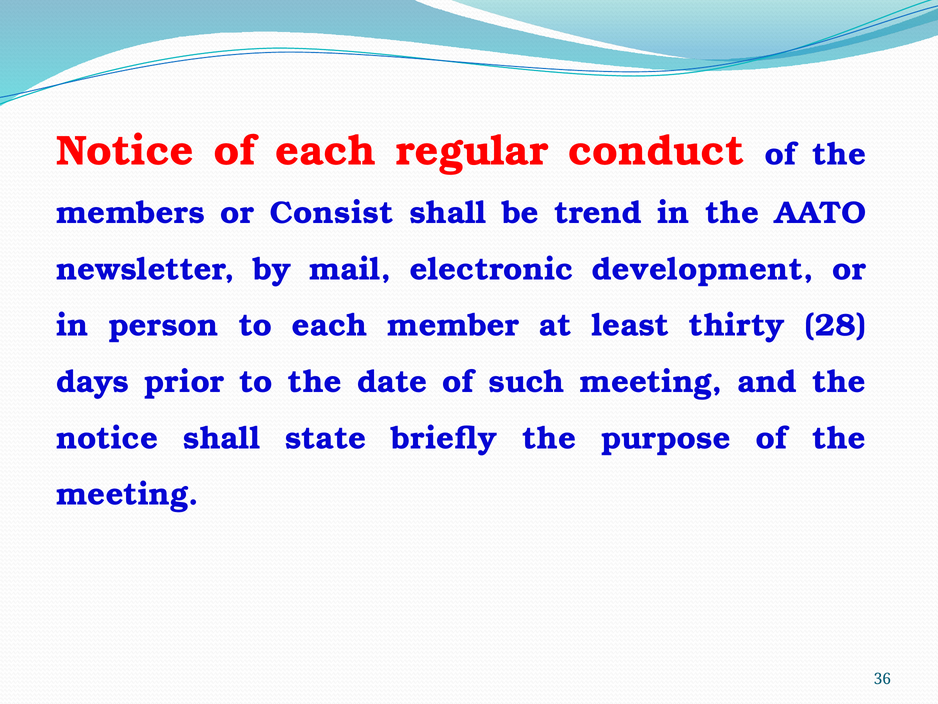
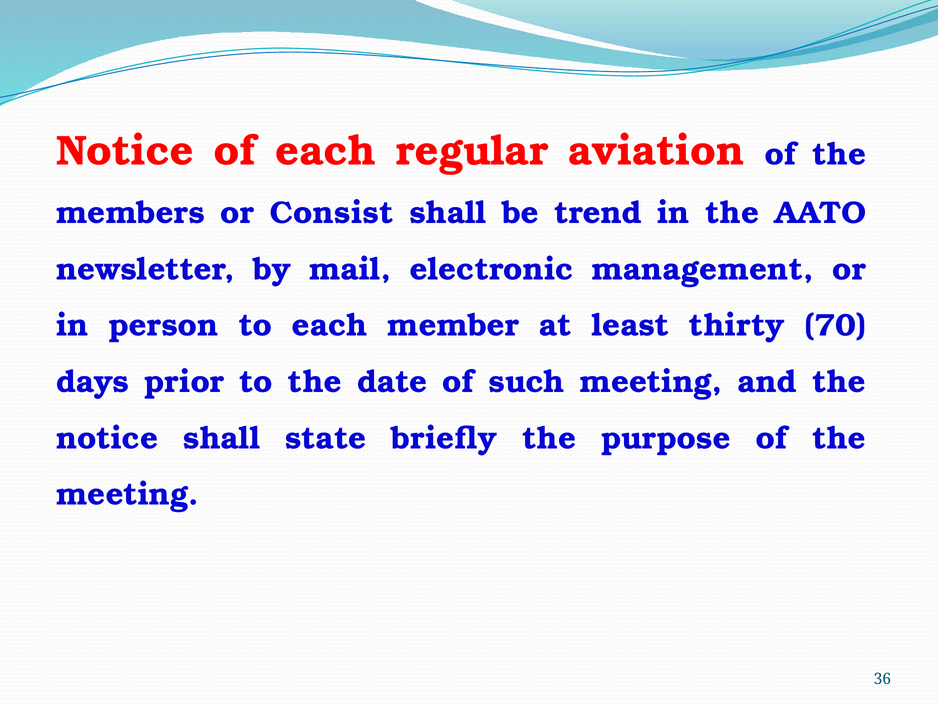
conduct: conduct -> aviation (656, 151)
development: development -> management (703, 269)
28: 28 -> 70 (835, 325)
